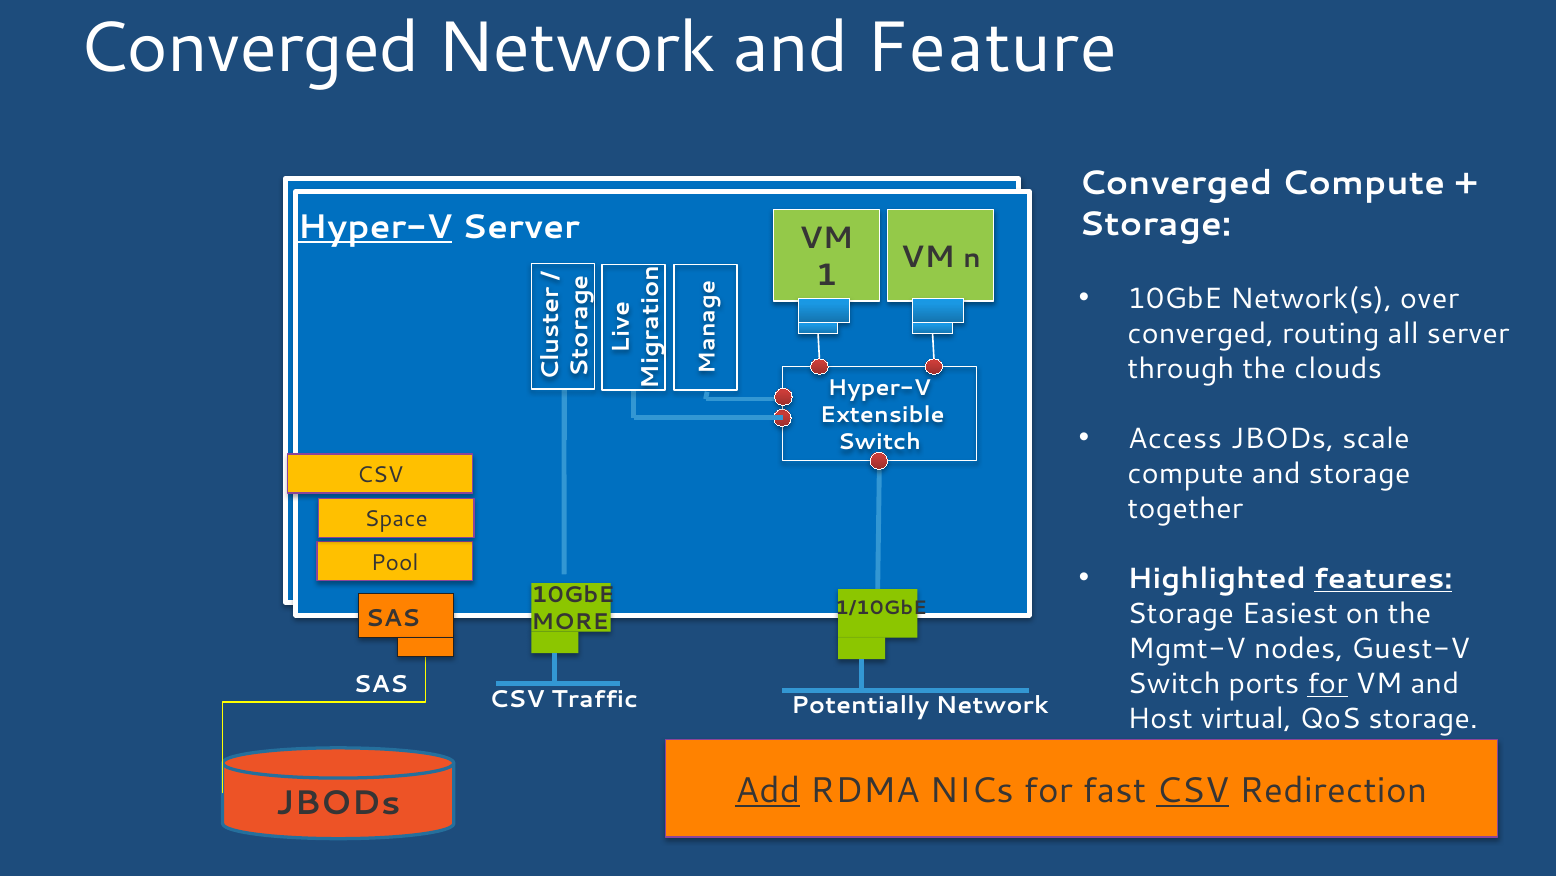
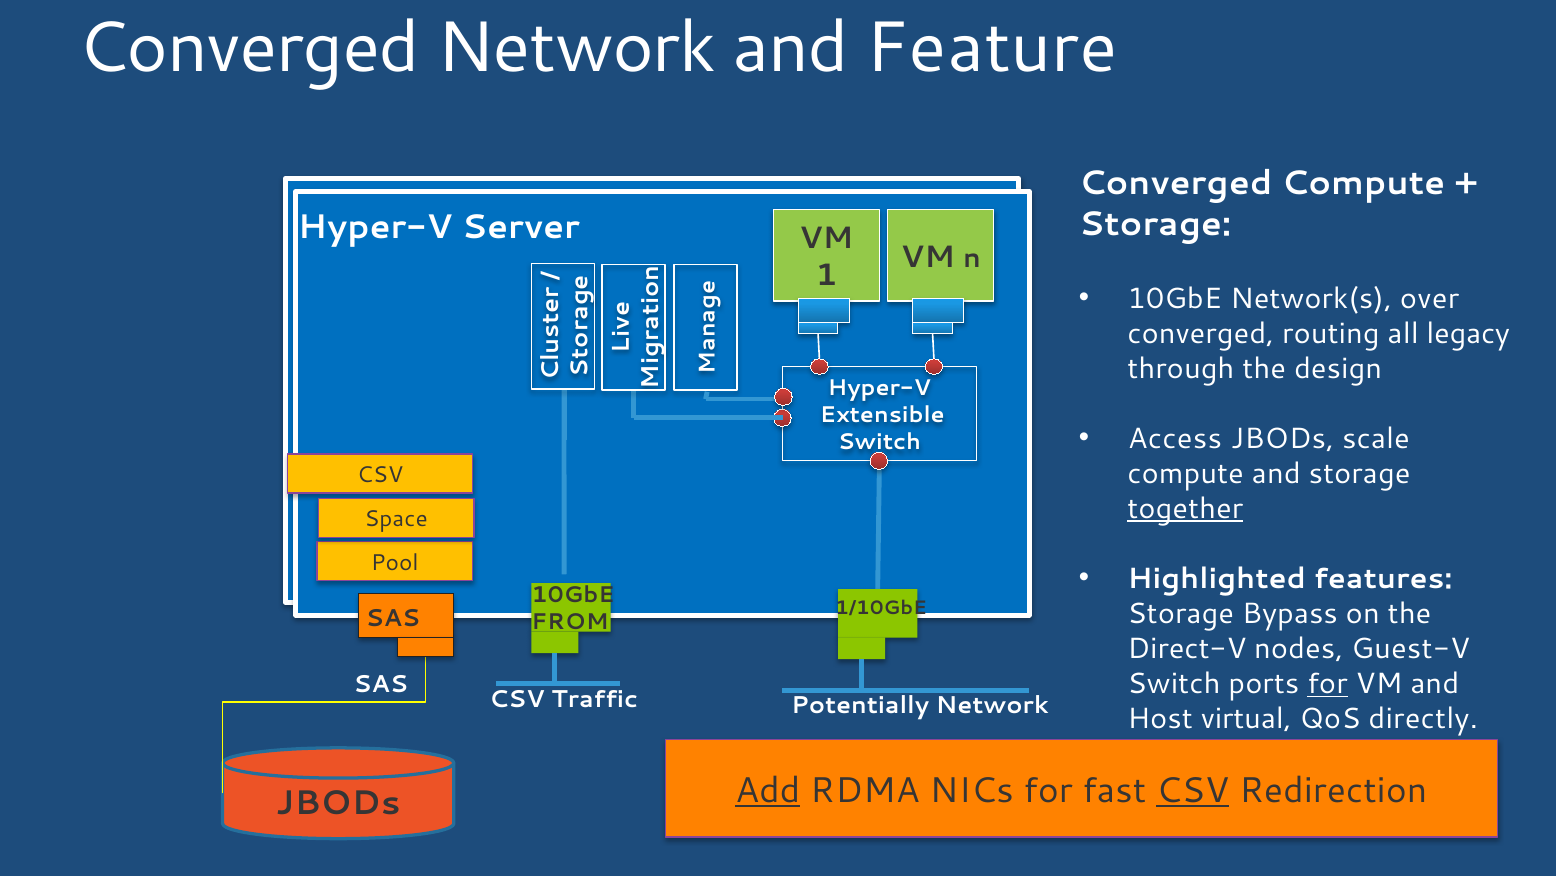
Hyper-V underline: present -> none (375, 227)
all server: server -> legacy (1468, 333)
clouds: clouds -> design (1338, 368)
together underline: none -> present (1185, 508)
features underline: present -> none (1383, 578)
Easiest: Easiest -> Bypass (1290, 613)
MORE: MORE -> FROM (570, 622)
Mgmt-V: Mgmt-V -> Direct-V (1187, 649)
QoS storage: storage -> directly (1423, 719)
